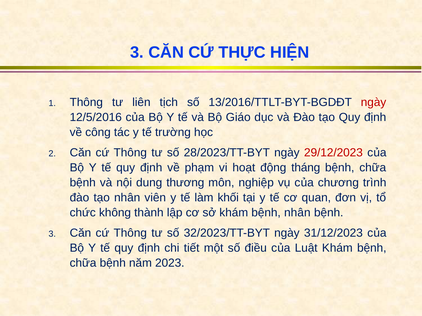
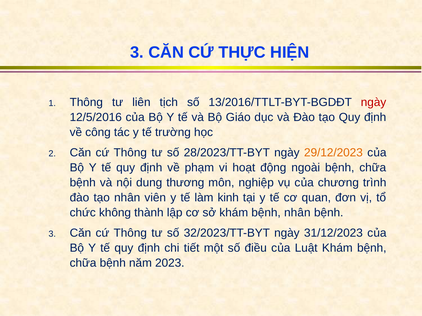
29/12/2023 colour: red -> orange (333, 153)
tháng: tháng -> ngoài (306, 168)
khối: khối -> kinh (228, 198)
